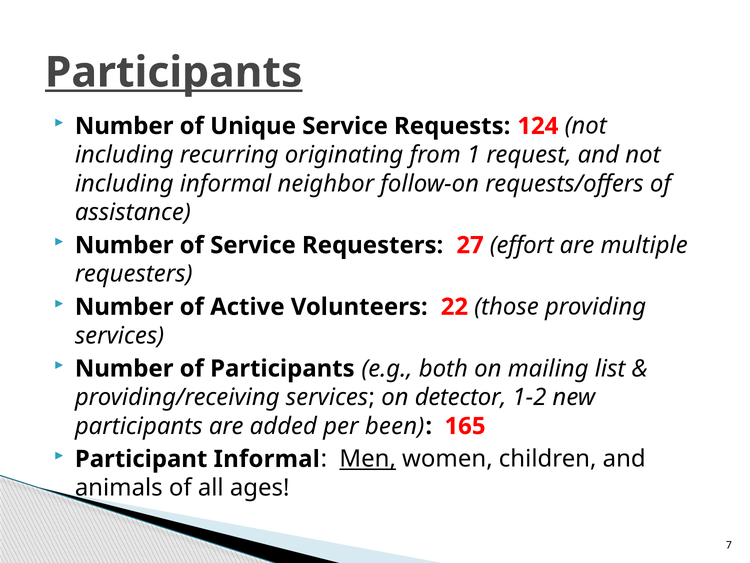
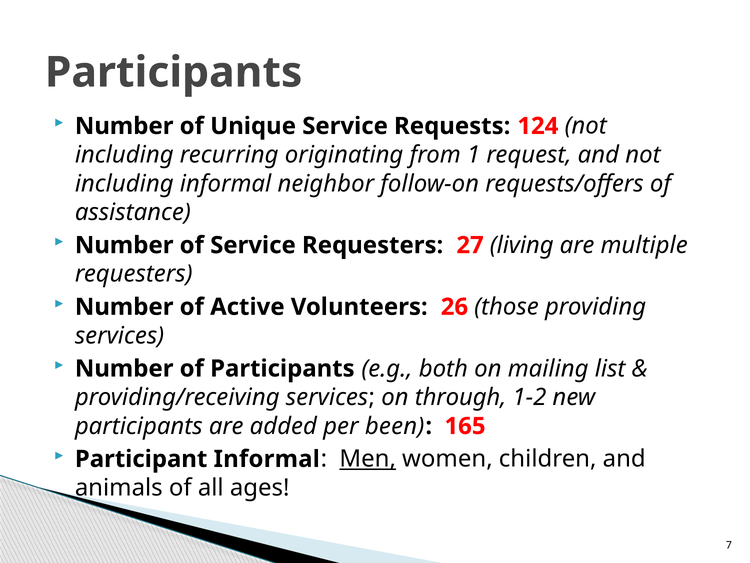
Participants underline: present -> none (174, 72)
effort: effort -> living (522, 245)
22: 22 -> 26 (454, 307)
detector: detector -> through (461, 397)
